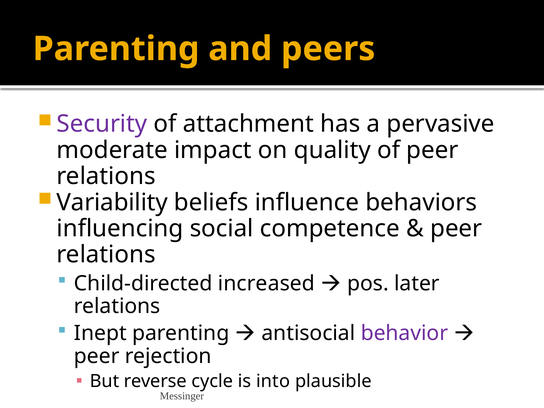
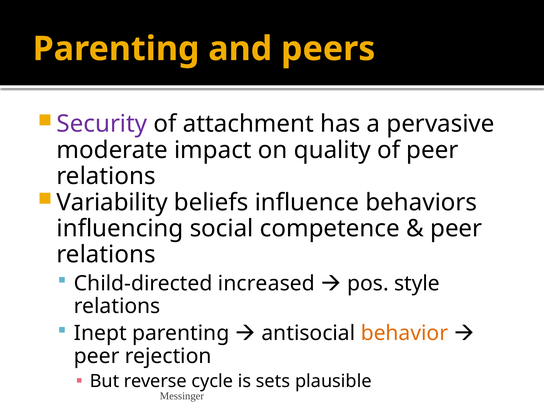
later: later -> style (417, 283)
behavior colour: purple -> orange (404, 333)
into: into -> sets (273, 381)
